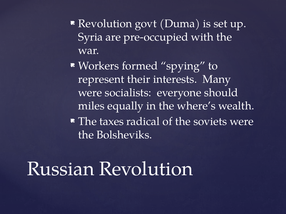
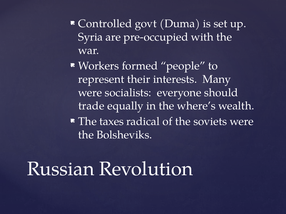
Revolution: Revolution -> Controlled (105, 24)
spying: spying -> people (183, 66)
miles: miles -> trade (91, 106)
